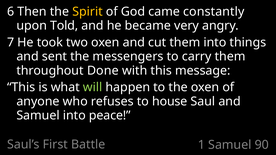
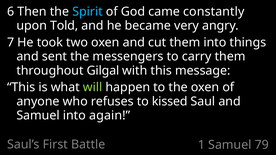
Spirit colour: yellow -> light blue (87, 12)
Done: Done -> Gilgal (103, 71)
house: house -> kissed (170, 102)
peace: peace -> again (110, 116)
90: 90 -> 79 (262, 145)
